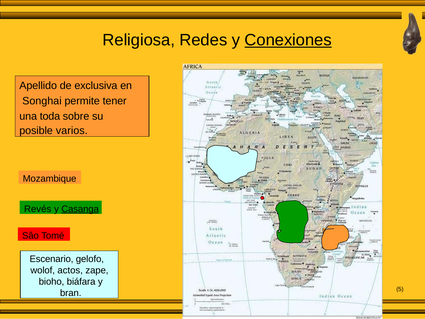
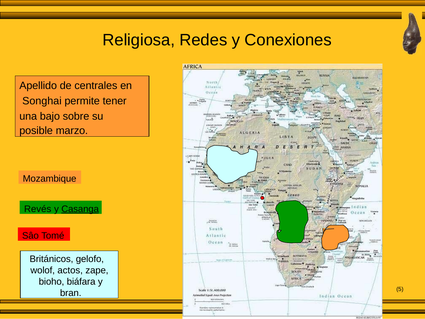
Conexiones underline: present -> none (288, 40)
exclusiva: exclusiva -> centrales (96, 86)
toda: toda -> bajo (50, 116)
varios: varios -> marzo (72, 131)
Escenario: Escenario -> Británicos (51, 259)
